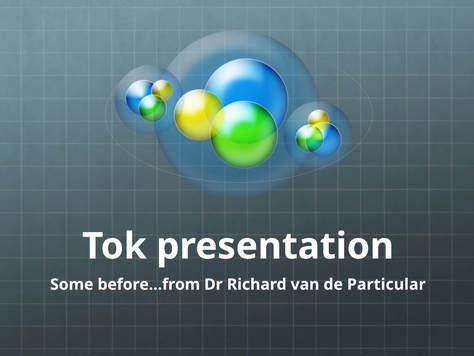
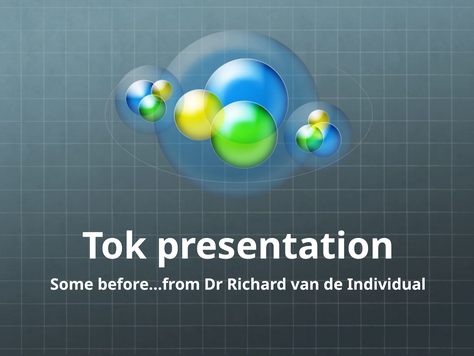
Particular: Particular -> Individual (386, 284)
